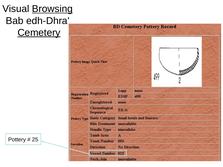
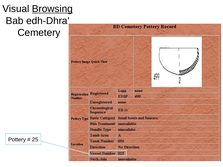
Cemetery underline: present -> none (39, 33)
